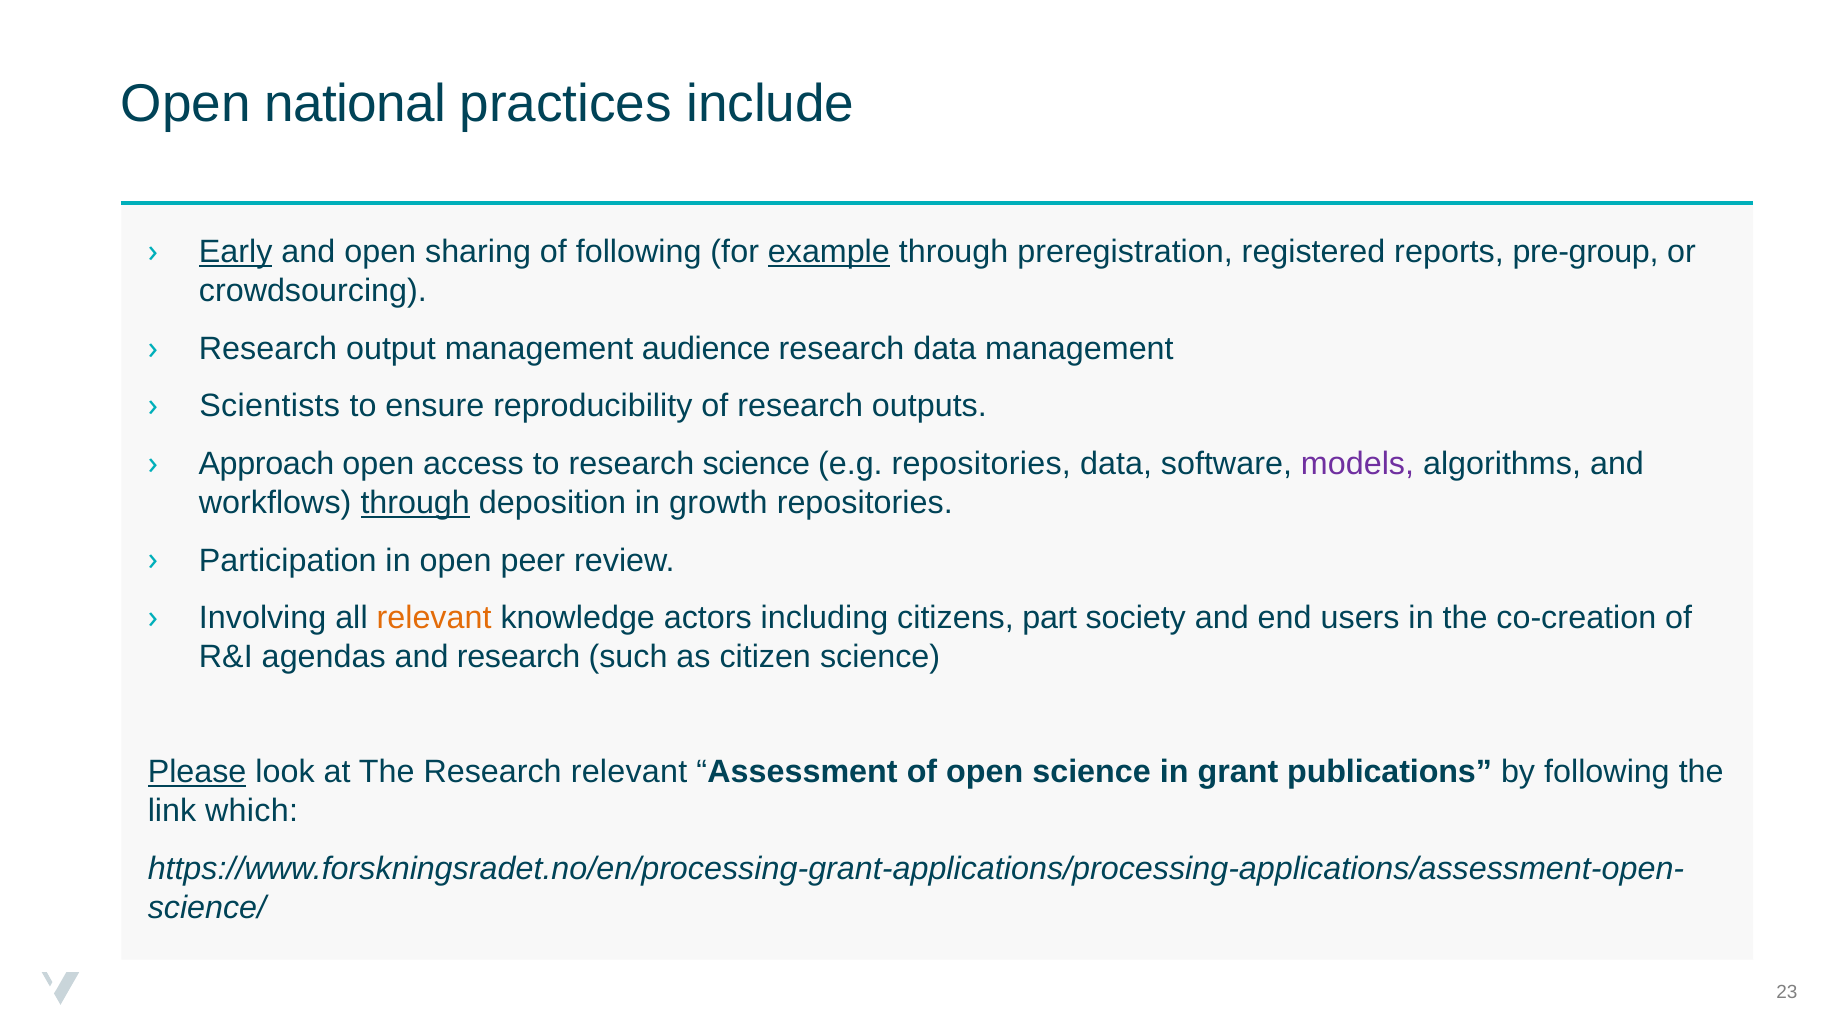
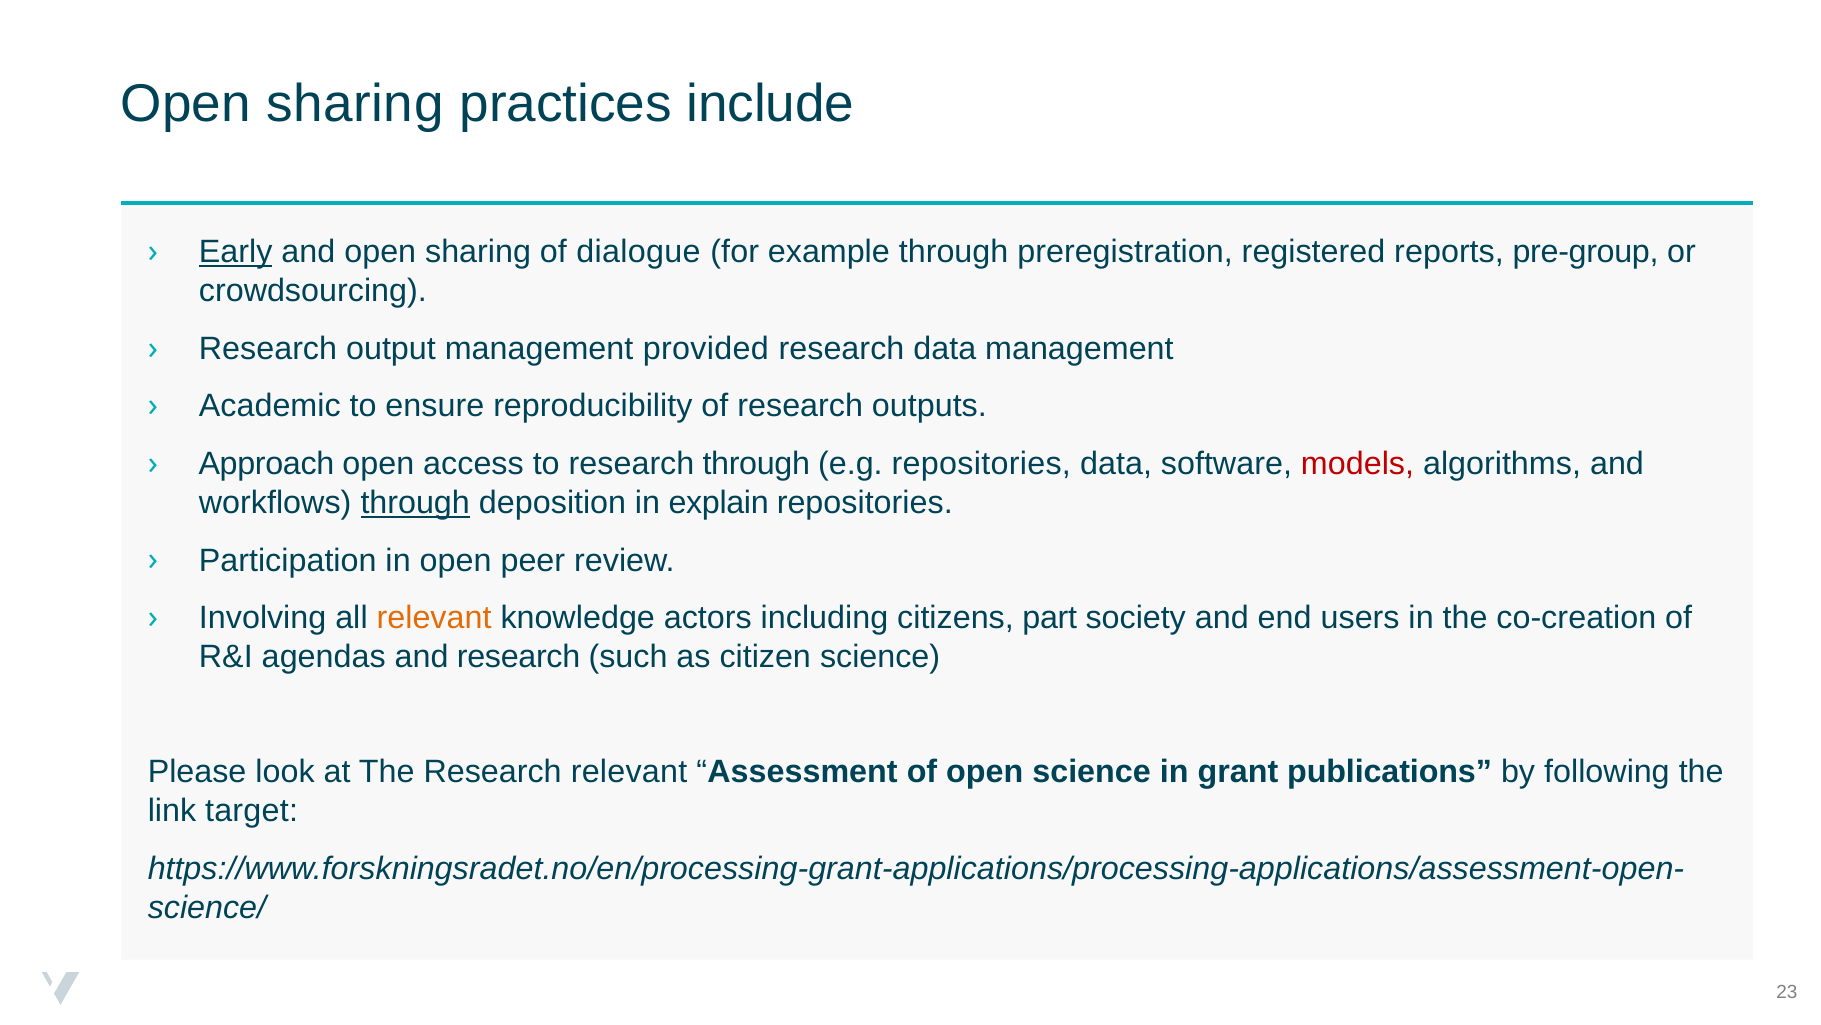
national: national -> sharing (355, 104)
of following: following -> dialogue (639, 252)
example underline: present -> none (829, 252)
audience: audience -> provided (706, 348)
Scientists: Scientists -> Academic (270, 406)
research science: science -> through (756, 464)
models colour: purple -> red (1358, 464)
growth: growth -> explain (719, 502)
Please underline: present -> none (197, 772)
which: which -> target (252, 811)
